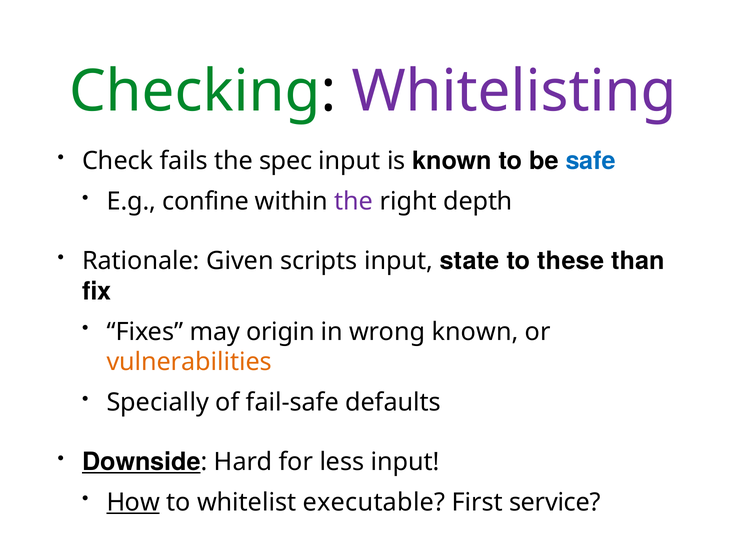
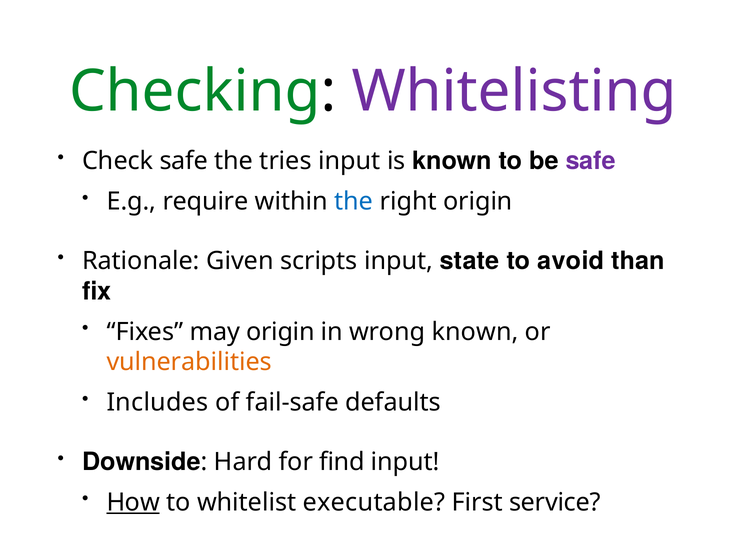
Check fails: fails -> safe (184, 161)
spec: spec -> tries (286, 161)
safe colour: blue -> purple (591, 161)
confine: confine -> require (206, 201)
the colour: purple -> blue (354, 201)
right depth: depth -> origin (478, 201)
these: these -> avoid (571, 261)
Specially: Specially -> Includes (158, 402)
Downside underline: present -> none (141, 461)
less: less -> find (342, 461)
